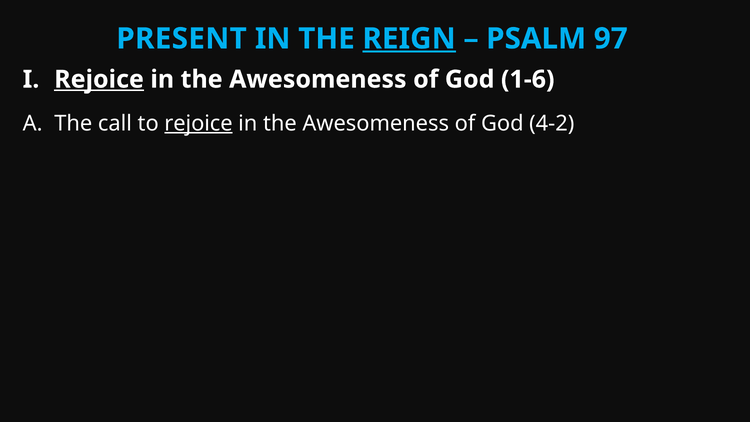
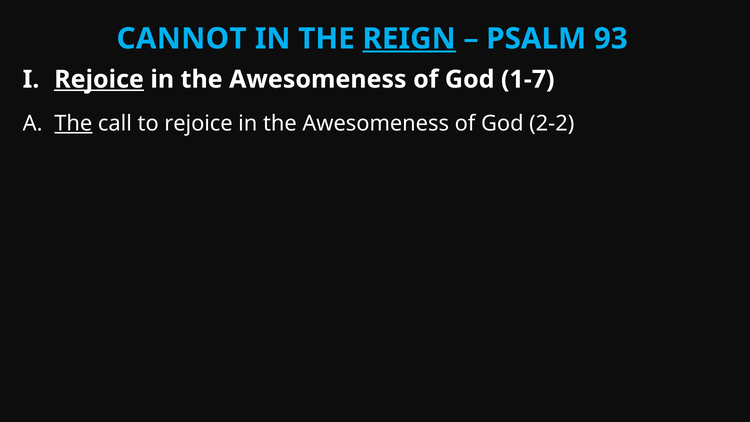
PRESENT: PRESENT -> CANNOT (182, 39)
97: 97 -> 93 (611, 39)
1-6: 1-6 -> 1-7 (528, 79)
The underline: none -> present (73, 123)
rejoice underline: present -> none (198, 123)
4-2: 4-2 -> 2-2 (552, 123)
